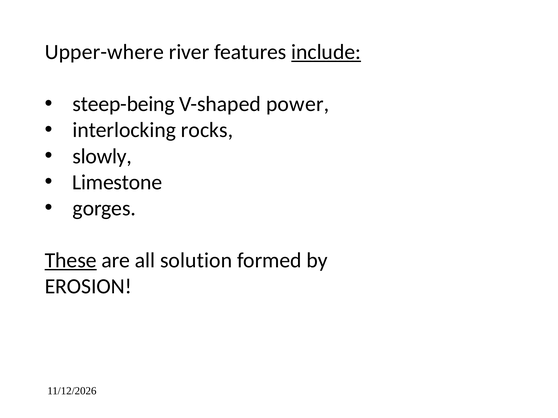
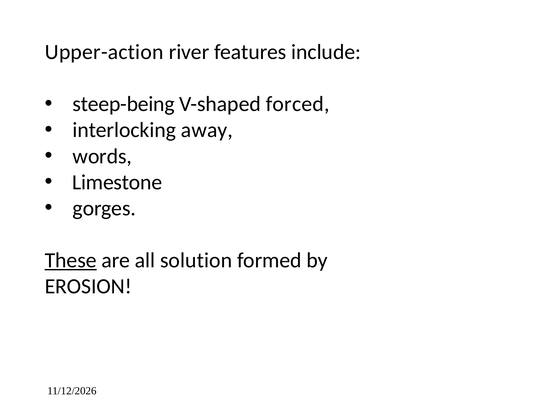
Upper-where: Upper-where -> Upper-action (104, 52)
include underline: present -> none (326, 52)
power: power -> forced (298, 104)
rocks: rocks -> away (207, 130)
slowly: slowly -> words (102, 156)
